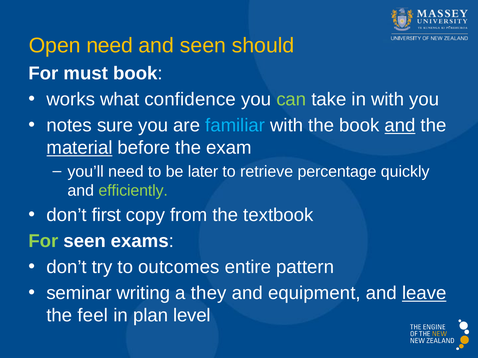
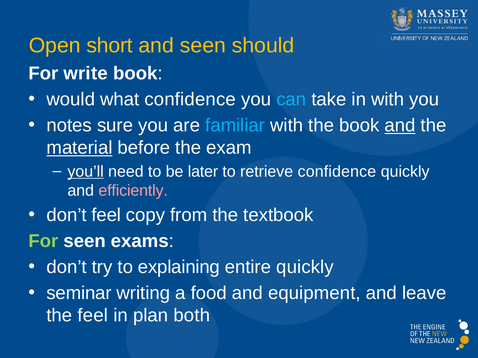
Open need: need -> short (110, 46)
must: must -> write (86, 74)
works: works -> would (71, 100)
can colour: light green -> light blue (291, 100)
you’ll underline: none -> present (86, 172)
retrieve percentage: percentage -> confidence (337, 172)
efficiently colour: light green -> pink (133, 191)
don’t first: first -> feel (106, 215)
outcomes: outcomes -> explaining (179, 268)
entire pattern: pattern -> quickly (305, 268)
they: they -> food (209, 294)
leave underline: present -> none (424, 294)
level: level -> both (192, 316)
